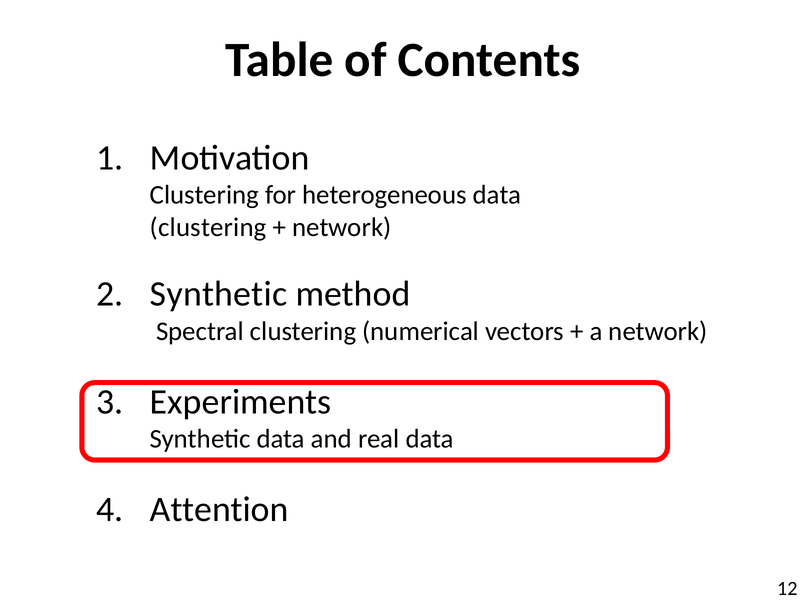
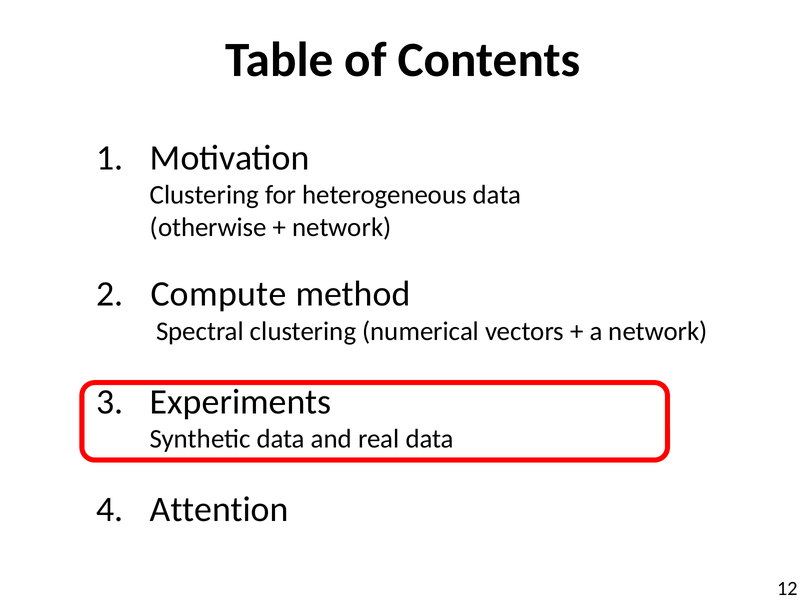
clustering: clustering -> otherwise (208, 227)
Synthetic: Synthetic -> Compute (219, 294)
